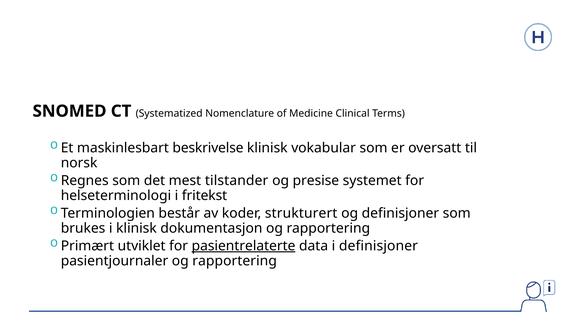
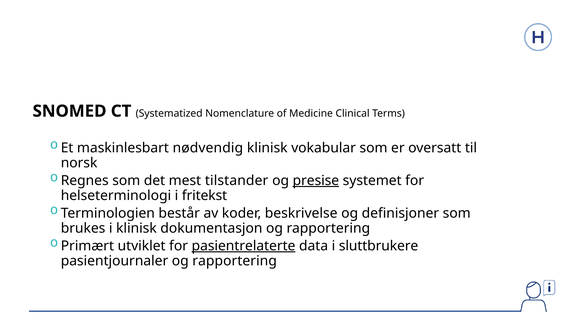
beskrivelse: beskrivelse -> nødvendig (208, 148)
presise underline: none -> present (316, 181)
strukturert: strukturert -> beskrivelse (301, 213)
i definisjoner: definisjoner -> sluttbrukere (379, 246)
